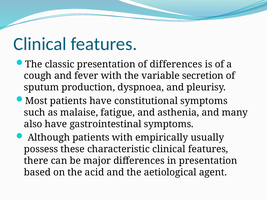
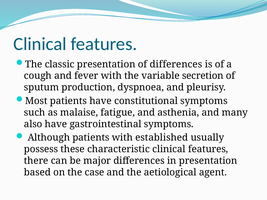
empirically: empirically -> established (162, 138)
acid: acid -> case (95, 173)
